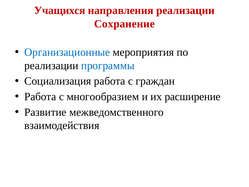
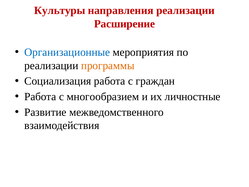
Учащихся: Учащихся -> Культуры (60, 11)
Сохранение: Сохранение -> Расширение (125, 24)
программы colour: blue -> orange (108, 66)
расширение: расширение -> личностные (193, 97)
